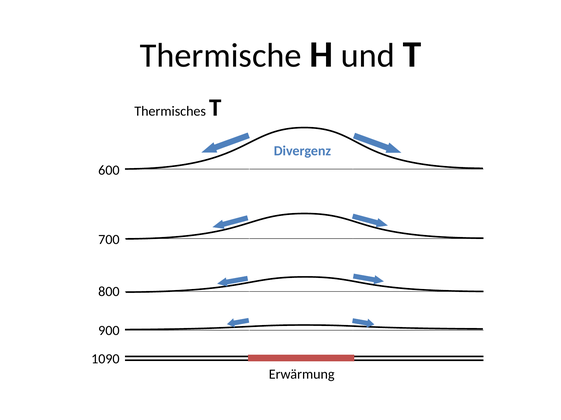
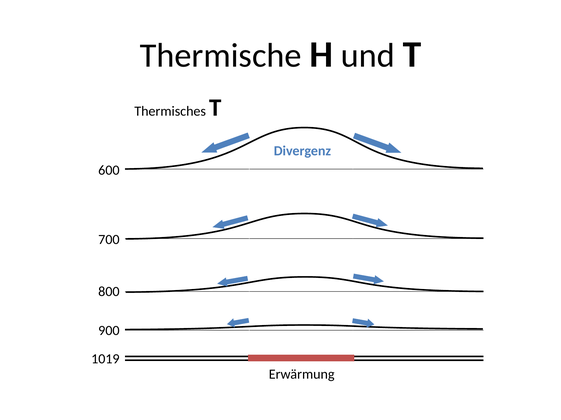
1090: 1090 -> 1019 (105, 359)
